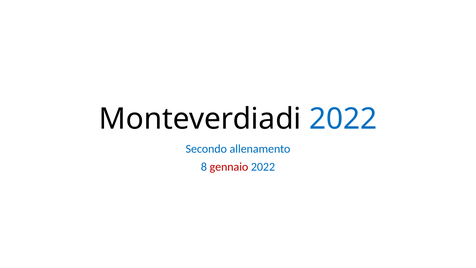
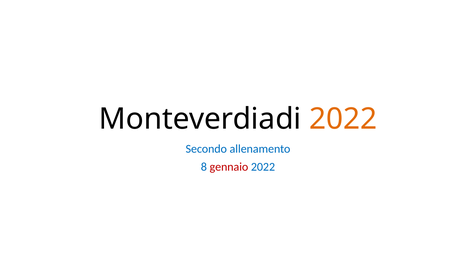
2022 colour: blue -> orange (343, 119)
